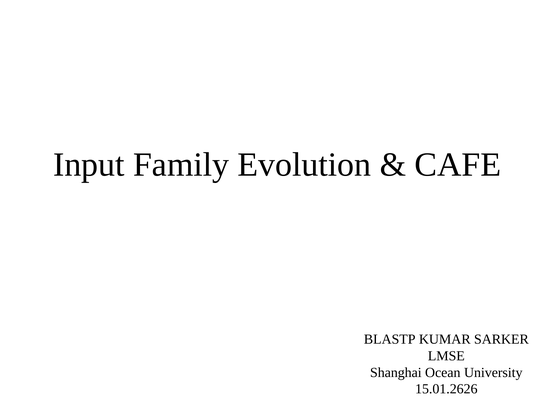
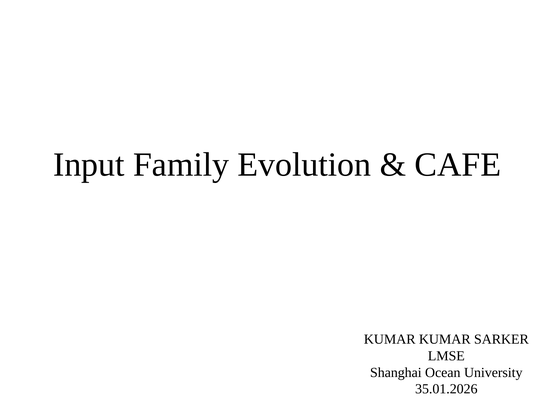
BLASTP: BLASTP -> KUMAR (390, 339)
15.01.2626: 15.01.2626 -> 35.01.2026 (446, 389)
